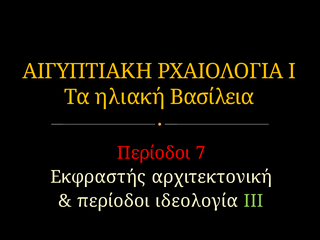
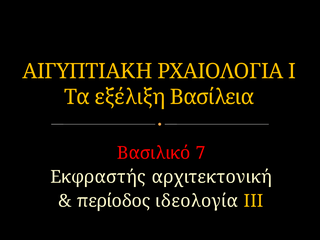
ηλιακή: ηλιακή -> εξέλιξη (130, 97)
Περίοδοι: Περίοδοι -> Βασιλικό (154, 153)
περίοδοι: περίοδοι -> περίοδος (114, 201)
ΙΙΙ colour: light green -> yellow (254, 201)
